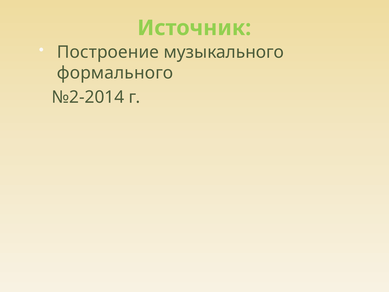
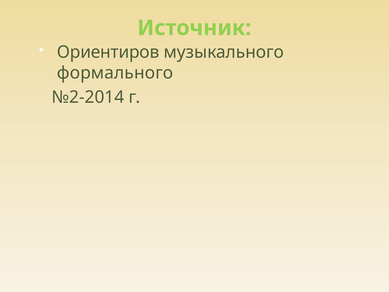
Построение: Построение -> Ориентиров (108, 52)
